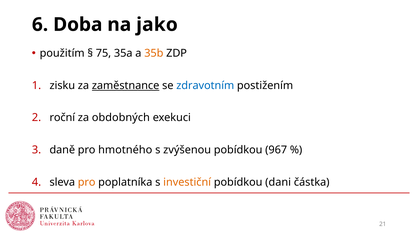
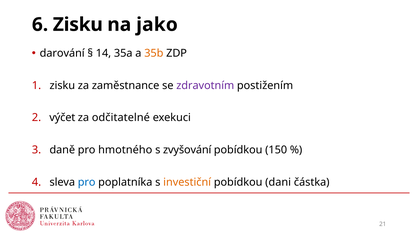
6 Doba: Doba -> Zisku (78, 25)
použitím: použitím -> darování (62, 53)
75: 75 -> 14 (103, 53)
zaměstnance underline: present -> none (126, 86)
zdravotním colour: blue -> purple (205, 86)
roční: roční -> výčet (62, 118)
obdobných: obdobných -> odčitatelné (121, 118)
zvýšenou: zvýšenou -> zvyšování (187, 150)
967: 967 -> 150 (276, 150)
pro colour: orange -> blue (87, 182)
